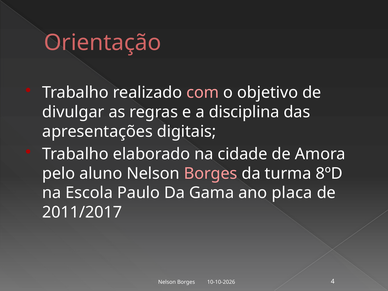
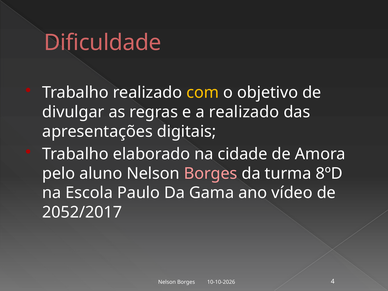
Orientação: Orientação -> Dificuldade (103, 43)
com colour: pink -> yellow (203, 93)
a disciplina: disciplina -> realizado (244, 112)
placa: placa -> vídeo (292, 193)
2011/2017: 2011/2017 -> 2052/2017 (82, 212)
